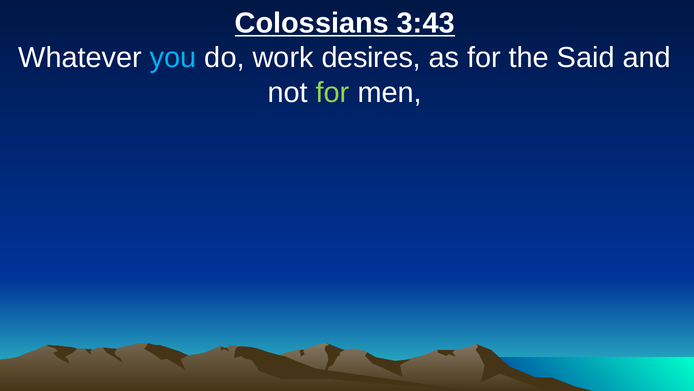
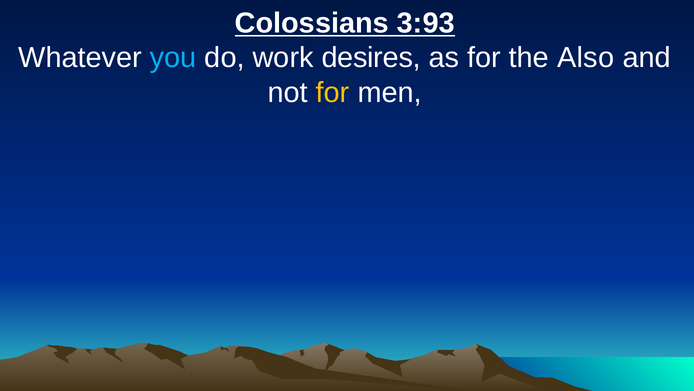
3:43: 3:43 -> 3:93 (426, 23)
Said: Said -> Also (586, 58)
for colour: light green -> yellow (333, 92)
